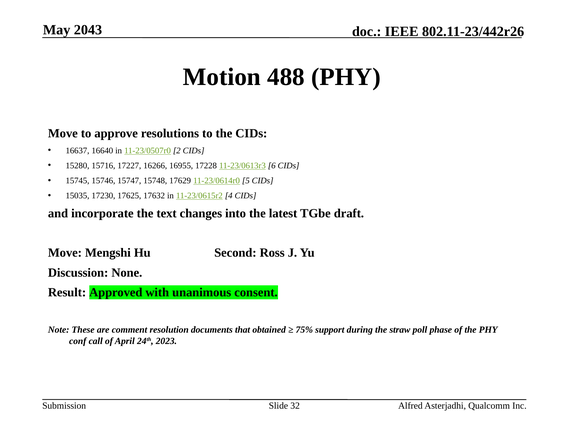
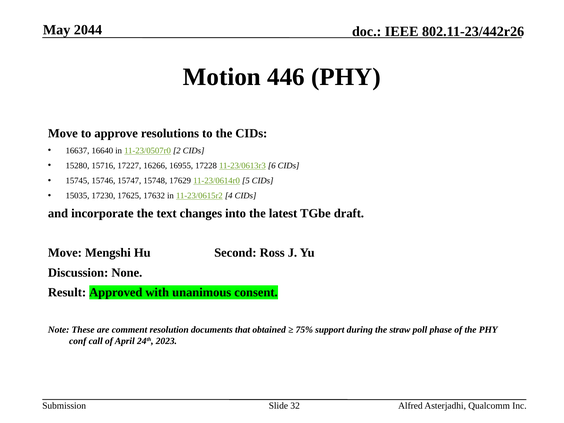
2043: 2043 -> 2044 (88, 30)
488: 488 -> 446 (286, 77)
